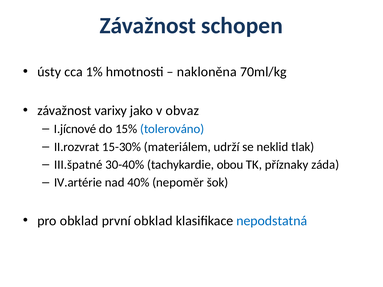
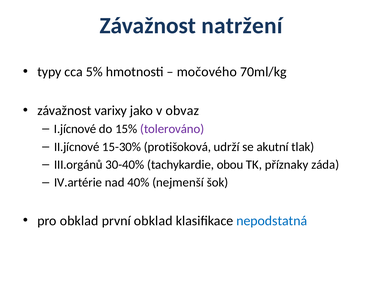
schopen: schopen -> natržení (242, 26)
ústy: ústy -> typy (49, 72)
1%: 1% -> 5% (94, 72)
nakloněna: nakloněna -> močového (207, 72)
tolerováno colour: blue -> purple (172, 129)
II.rozvrat: II.rozvrat -> II.jícnové (77, 147)
materiálem: materiálem -> protišoková (177, 147)
neklid: neklid -> akutní (273, 147)
III.špatné: III.špatné -> III.orgánů (78, 165)
nepoměr: nepoměr -> nejmenší (178, 183)
